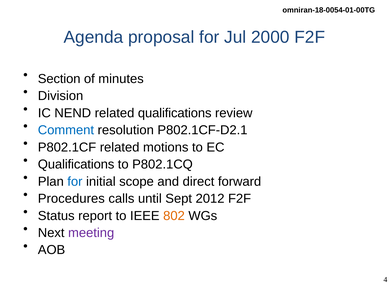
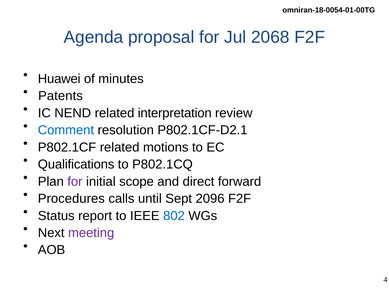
2000: 2000 -> 2068 (270, 37)
Section: Section -> Huawei (59, 79)
Division: Division -> Patents (60, 96)
related qualifications: qualifications -> interpretation (175, 113)
for colour: blue -> purple (75, 181)
2012: 2012 -> 2096 (210, 198)
802 colour: orange -> blue (174, 216)
